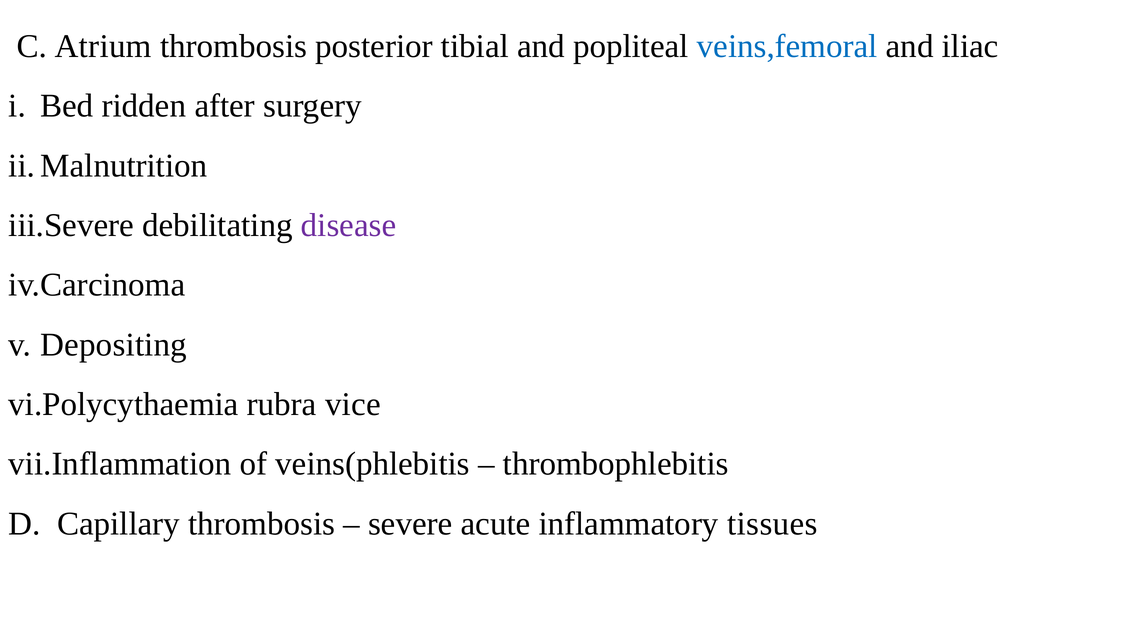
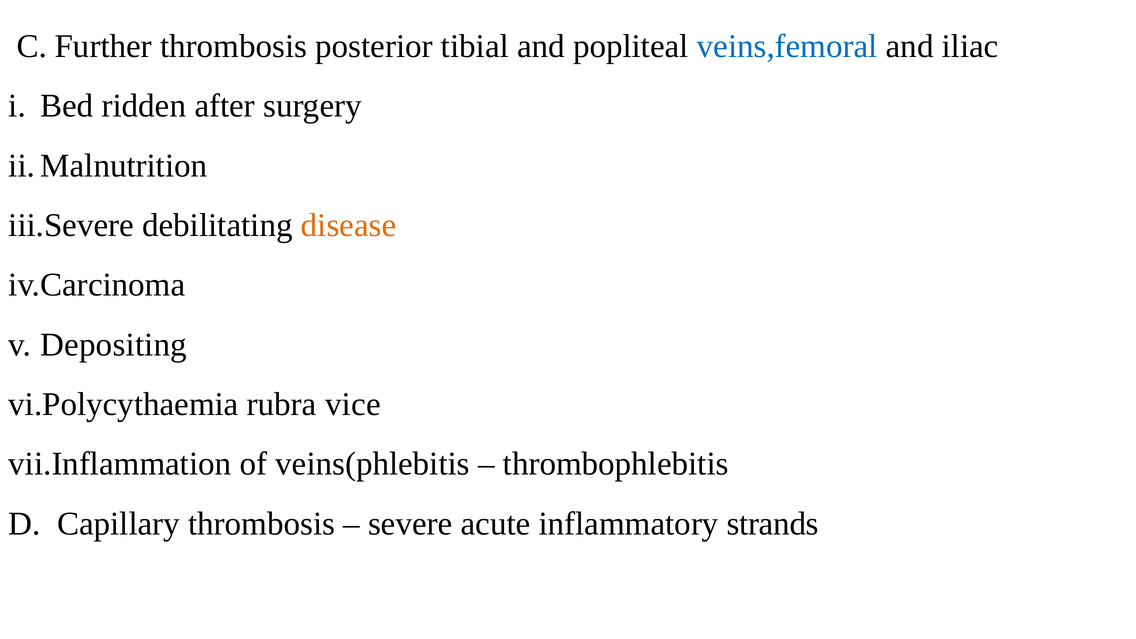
Atrium: Atrium -> Further (103, 46)
disease colour: purple -> orange (349, 225)
tissues: tissues -> strands (773, 524)
